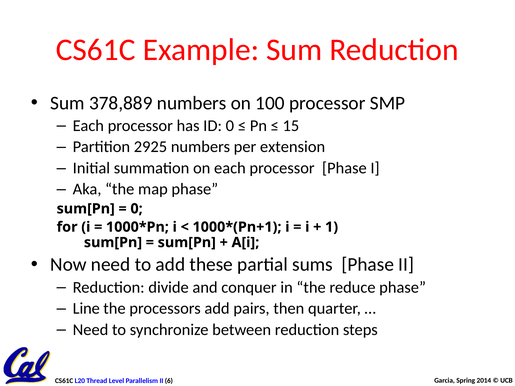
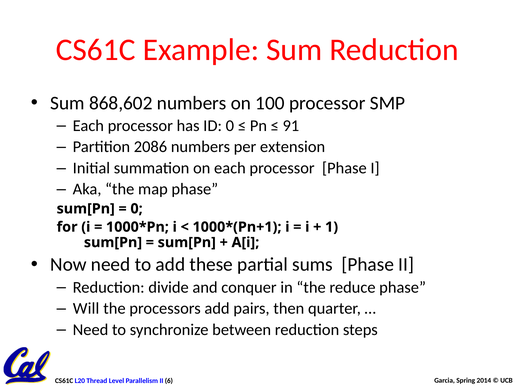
378,889: 378,889 -> 868,602 (121, 103)
15: 15 -> 91 (291, 126)
2925: 2925 -> 2086 (150, 147)
Line: Line -> Will (86, 309)
